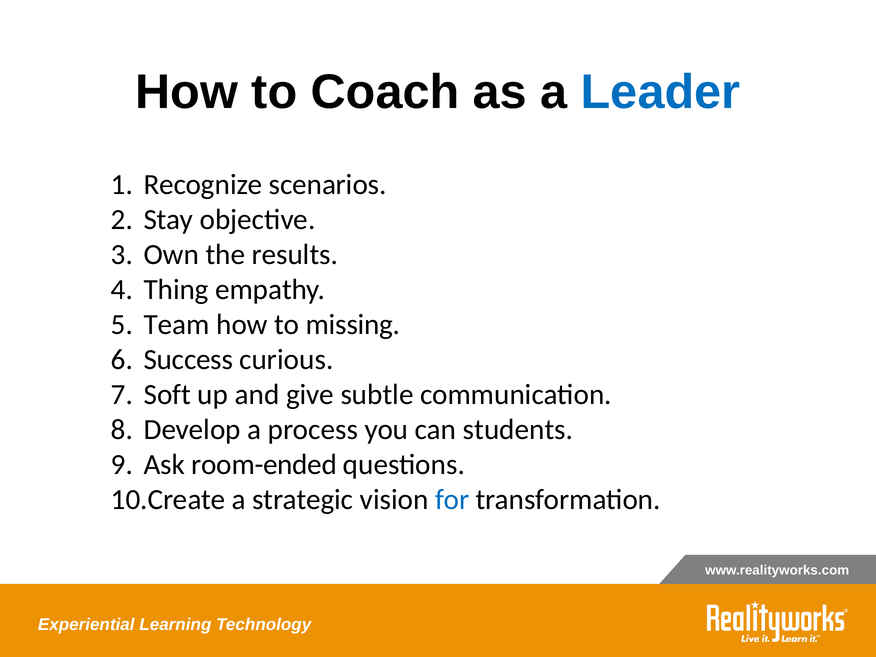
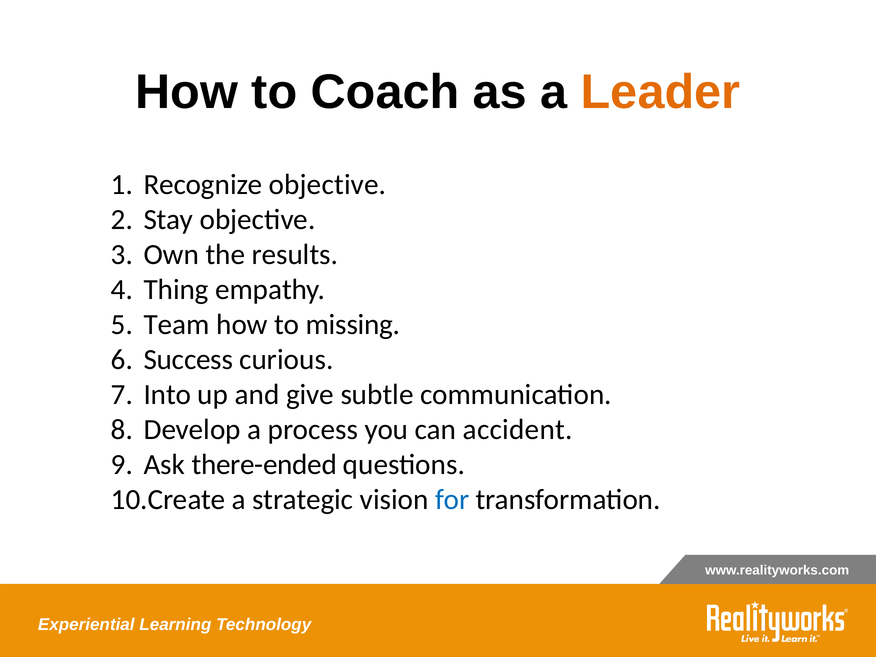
Leader colour: blue -> orange (660, 92)
Recognize scenarios: scenarios -> objective (328, 184)
Soft: Soft -> Into (167, 395)
students: students -> accident (518, 430)
room-ended: room-ended -> there-ended (264, 465)
